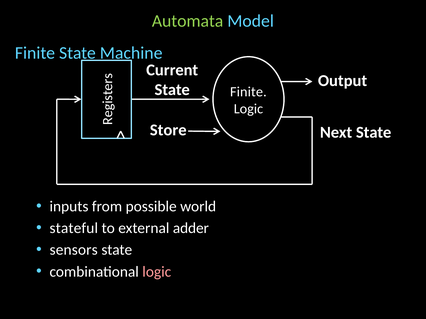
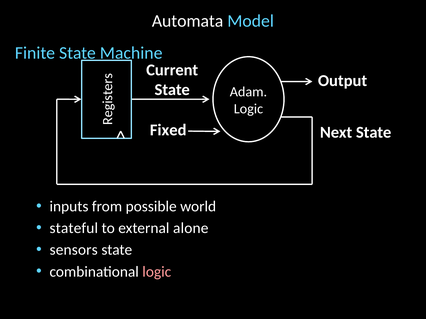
Automata colour: light green -> white (188, 21)
Finite: Finite -> Adam (248, 92)
Store: Store -> Fixed (168, 130)
adder: adder -> alone (191, 228)
